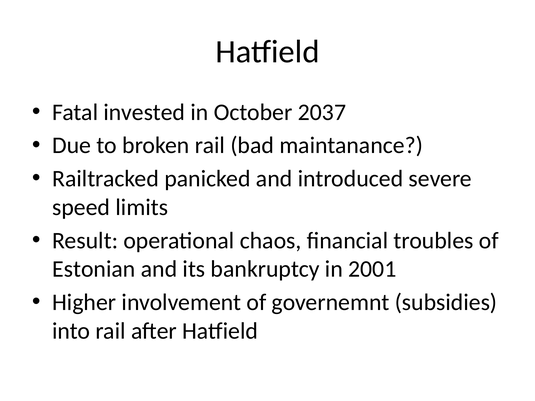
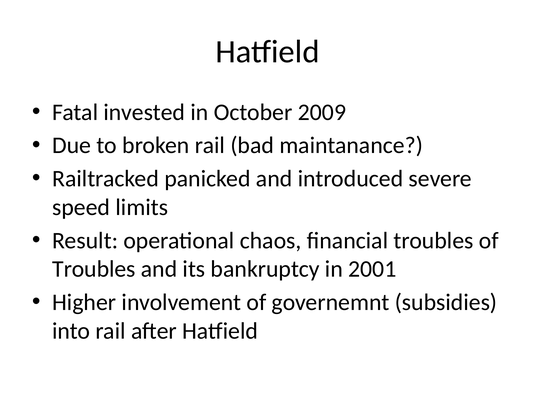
2037: 2037 -> 2009 (322, 112)
Estonian: Estonian -> Troubles (94, 269)
